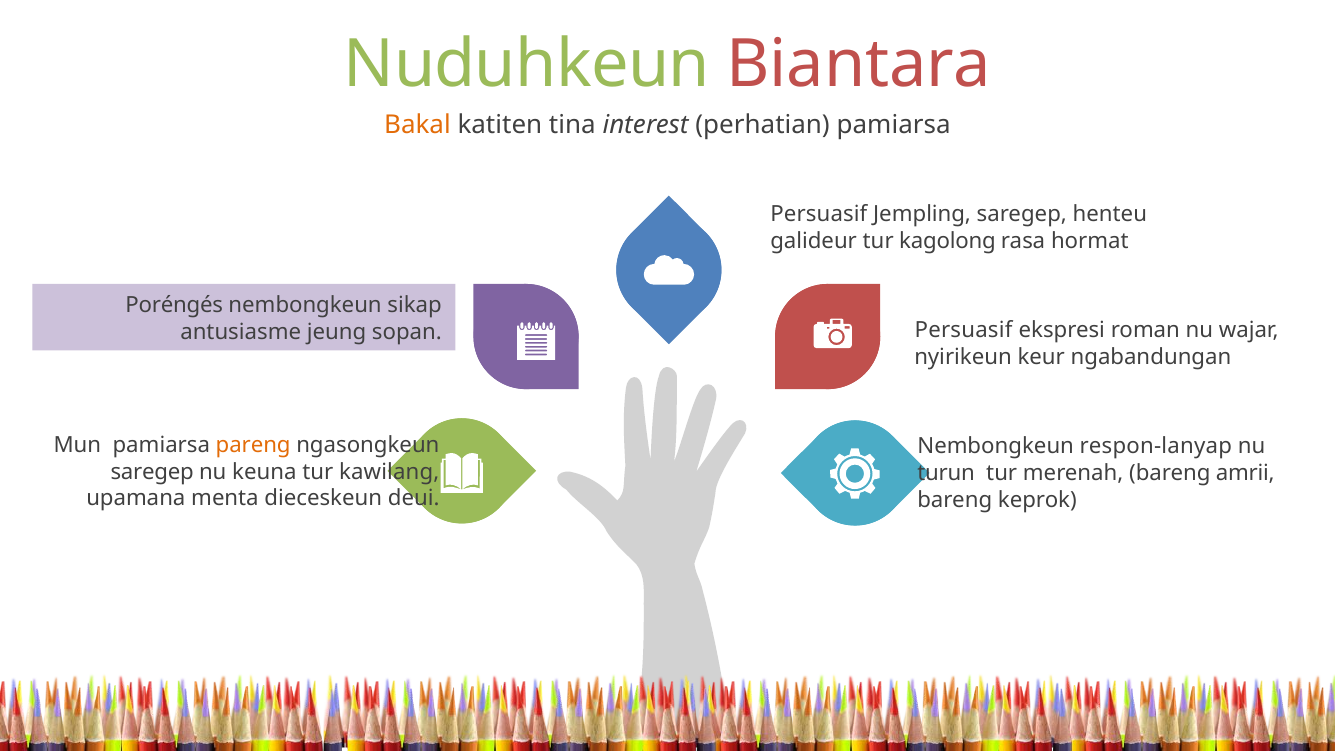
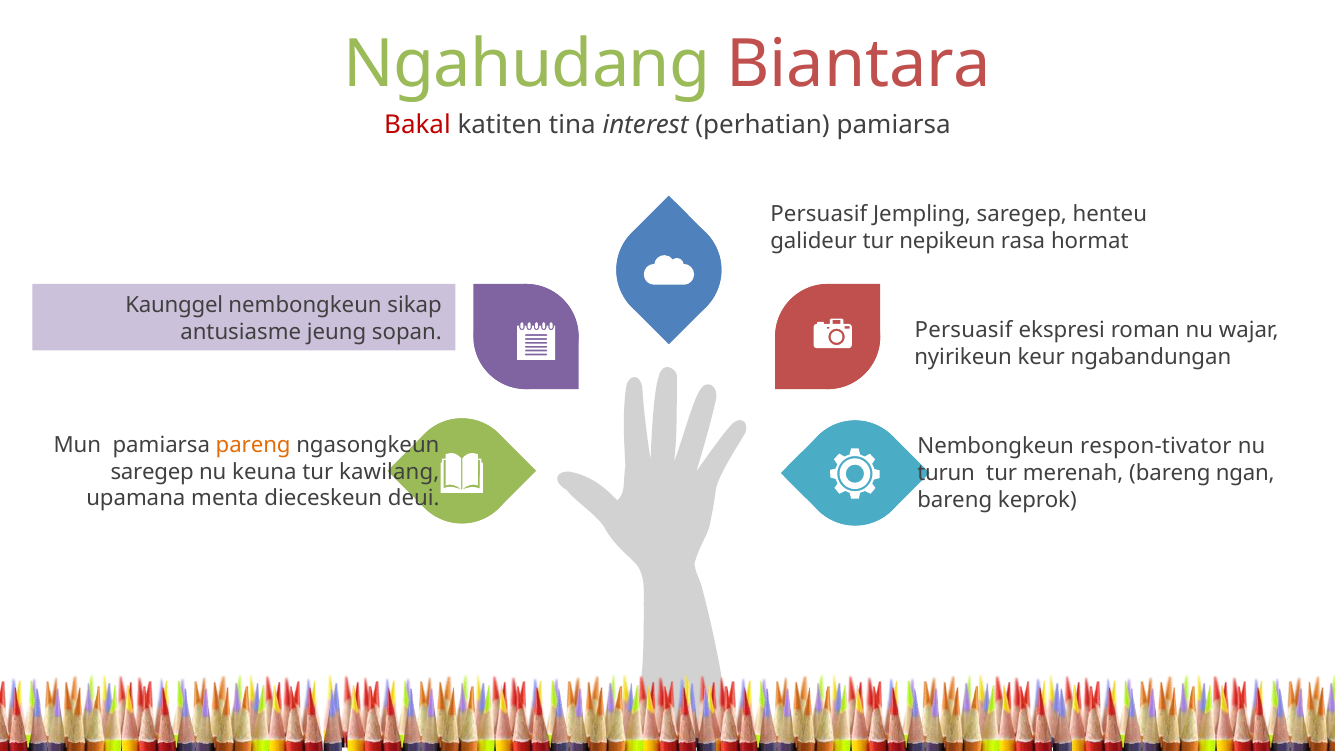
Nuduhkeun: Nuduhkeun -> Ngahudang (527, 65)
Bakal colour: orange -> red (417, 125)
kagolong: kagolong -> nepikeun (947, 241)
Poréngés: Poréngés -> Kaunggel (174, 305)
respon-lanyap: respon-lanyap -> respon-tivator (1156, 446)
amrii: amrii -> ngan (1245, 473)
